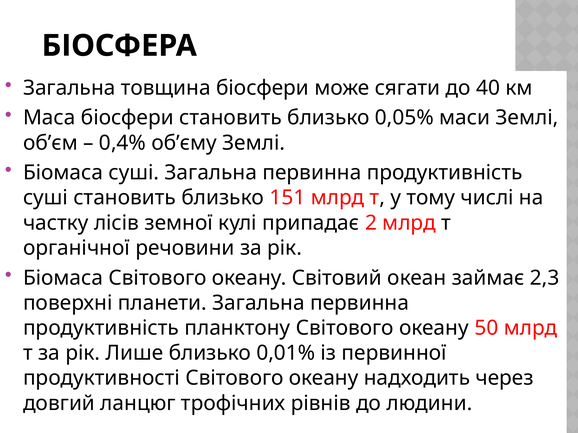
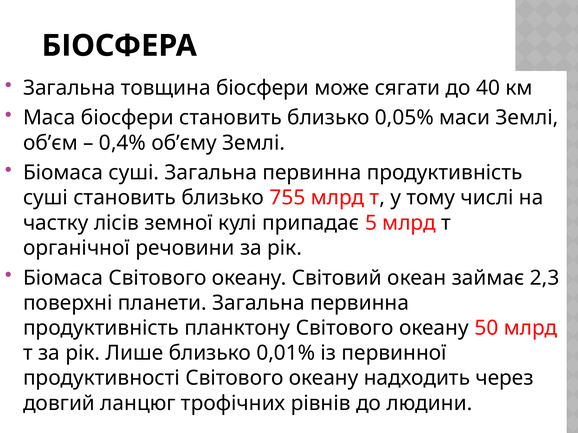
151: 151 -> 755 (287, 198)
2: 2 -> 5 (371, 223)
